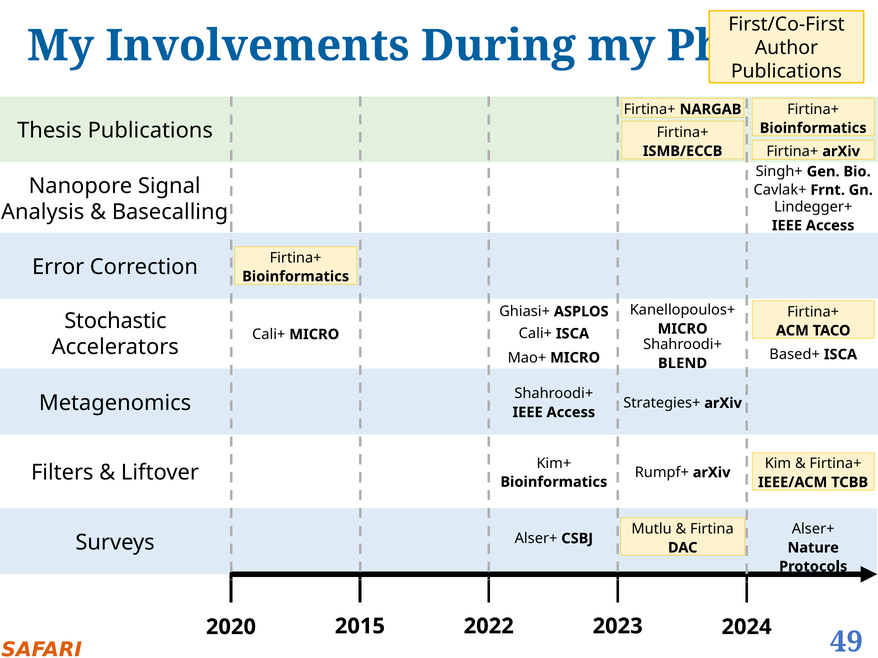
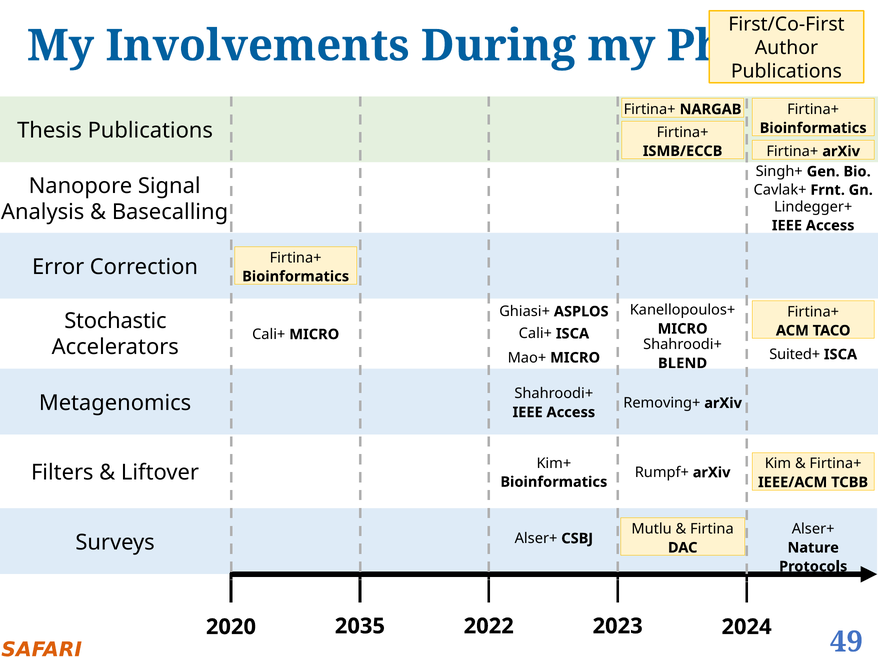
Based+: Based+ -> Suited+ (795, 355)
Strategies+: Strategies+ -> Removing+ (662, 403)
2015: 2015 -> 2035 (360, 627)
